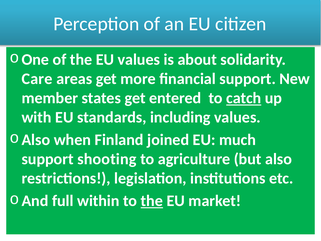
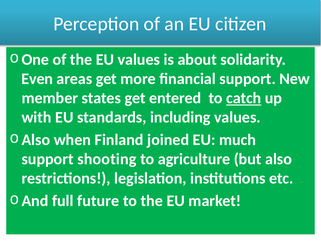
Care: Care -> Even (37, 79)
within: within -> future (98, 201)
the underline: present -> none (152, 201)
